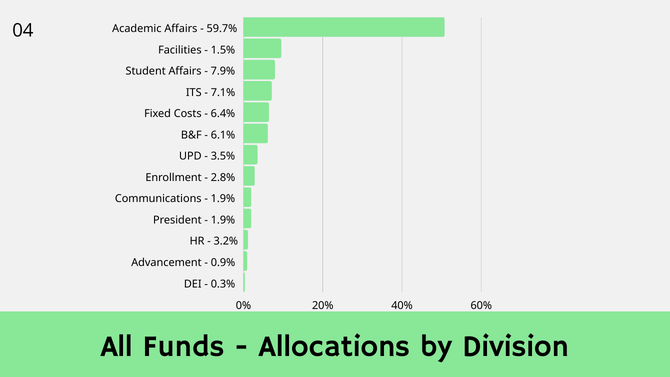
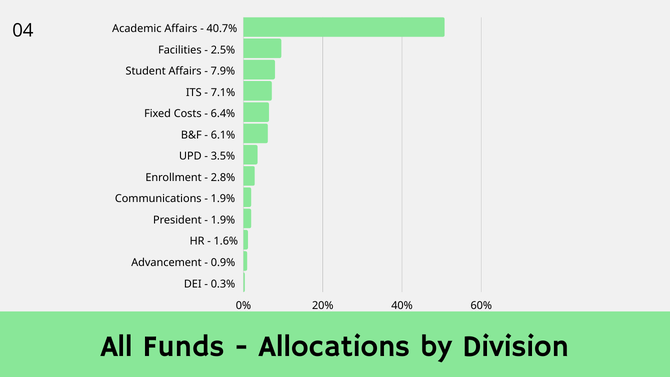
59.7%: 59.7% -> 40.7% (222, 29)
1.5%: 1.5% -> 2.5% (223, 50)
3.2%: 3.2% -> 1.6% (226, 241)
